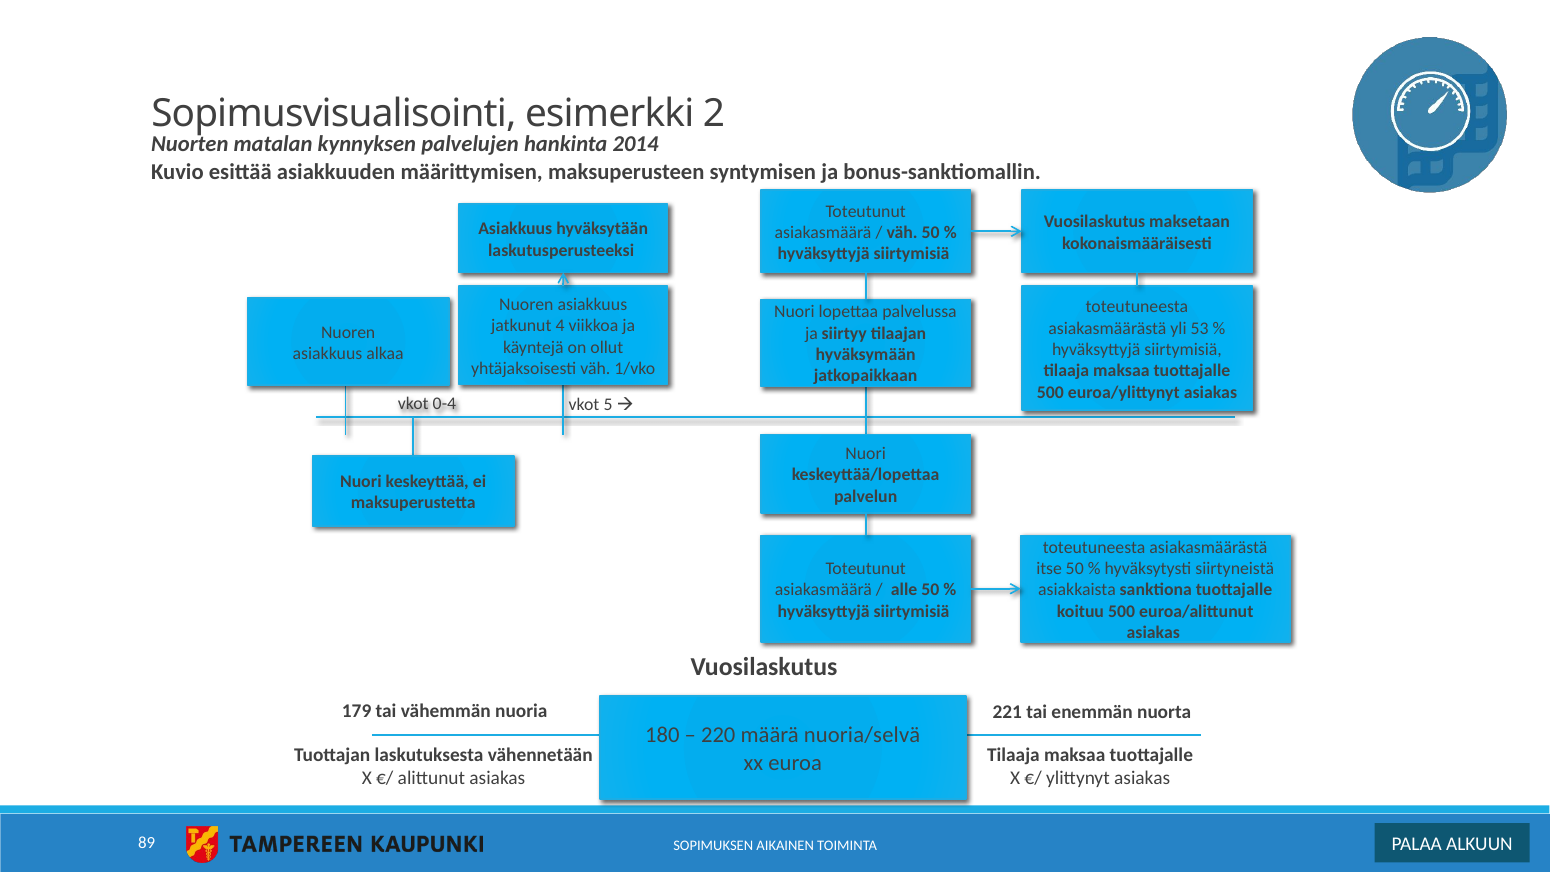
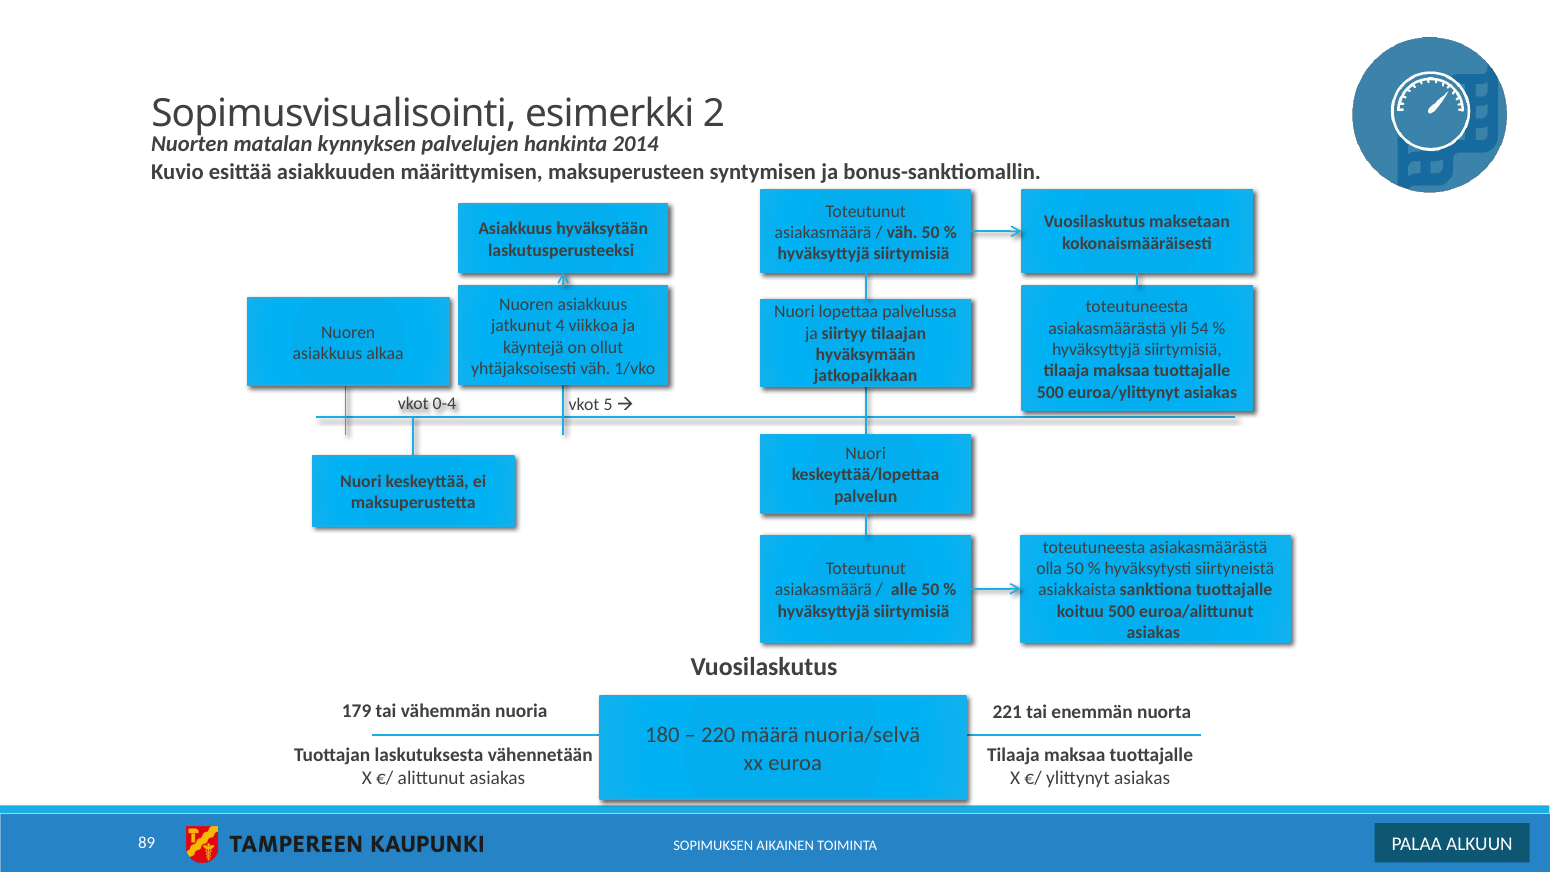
53: 53 -> 54 (1200, 328)
itse: itse -> olla (1049, 569)
